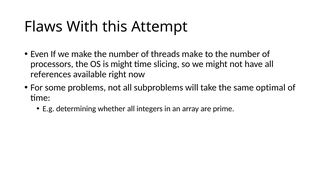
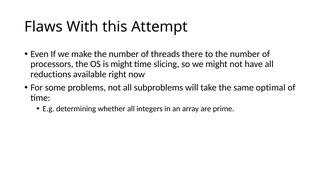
threads make: make -> there (192, 54)
references: references -> reductions (51, 74)
